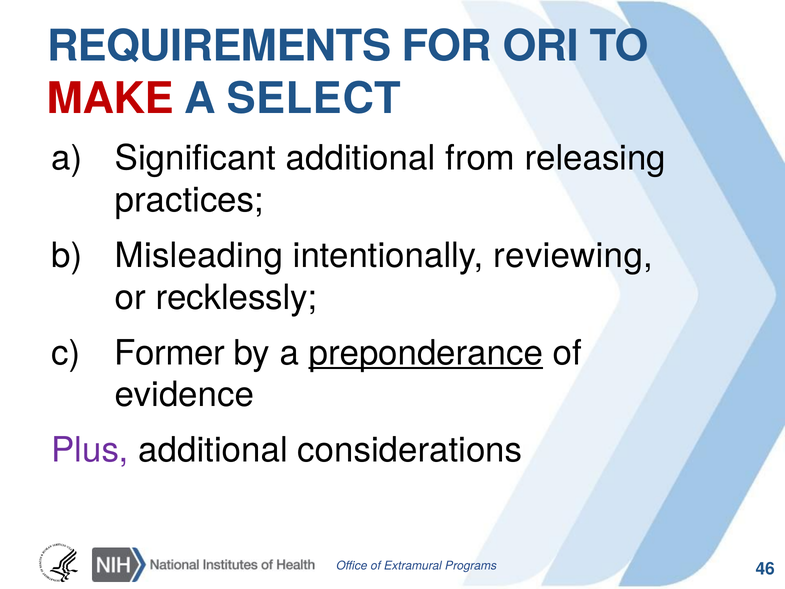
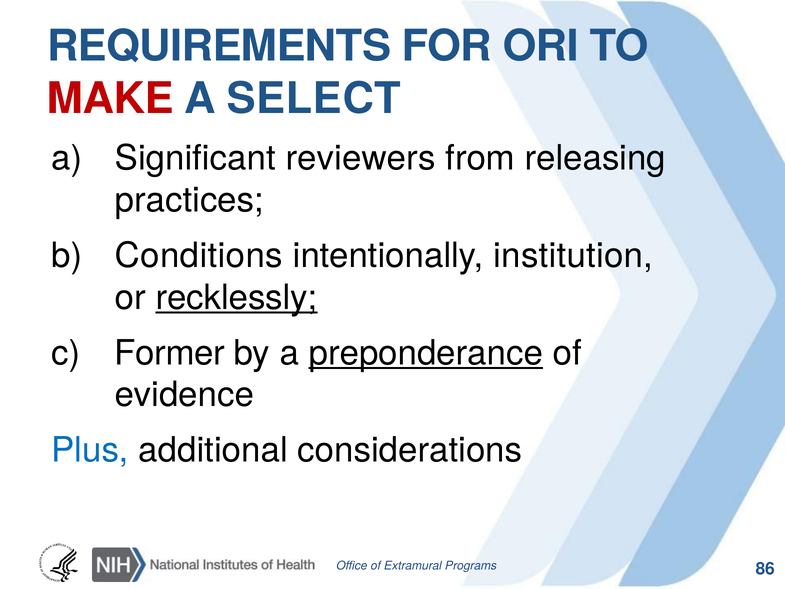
Significant additional: additional -> reviewers (361, 158)
Misleading: Misleading -> Conditions (199, 256)
reviewing: reviewing -> institution (573, 256)
recklessly underline: none -> present (237, 297)
Plus colour: purple -> blue (90, 450)
46: 46 -> 86 (765, 569)
